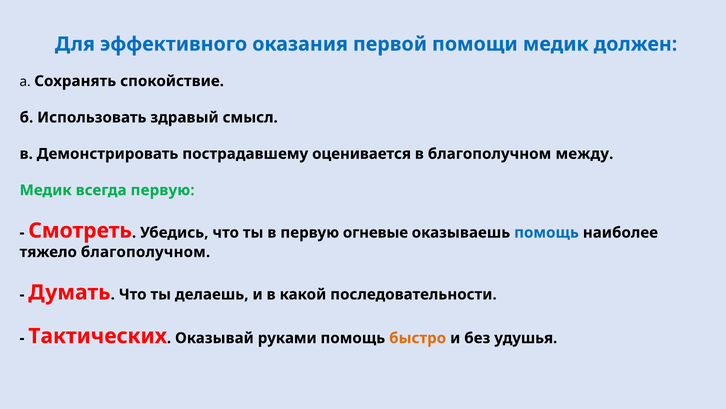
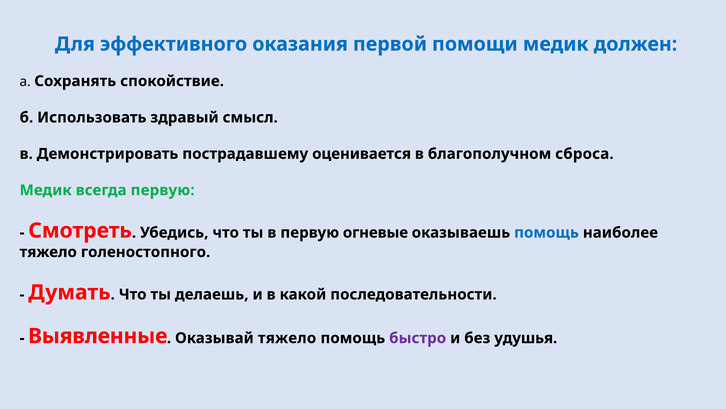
между: между -> сброса (584, 154)
тяжело благополучном: благополучном -> голеностопного (146, 252)
Тактических: Тактических -> Выявленные (98, 336)
Оказывай руками: руками -> тяжело (287, 338)
быстро colour: orange -> purple (418, 338)
